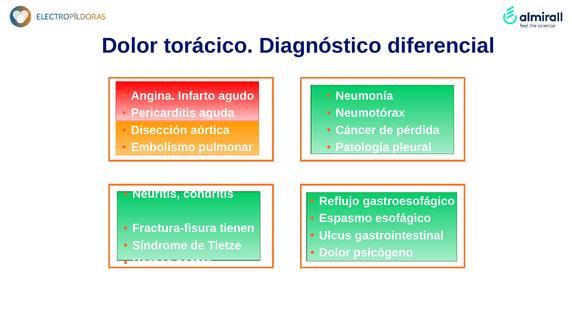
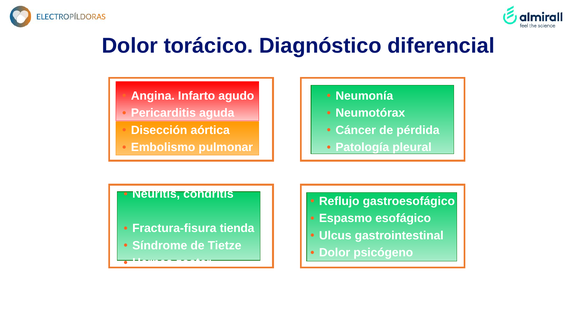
tienen: tienen -> tienda (237, 228)
